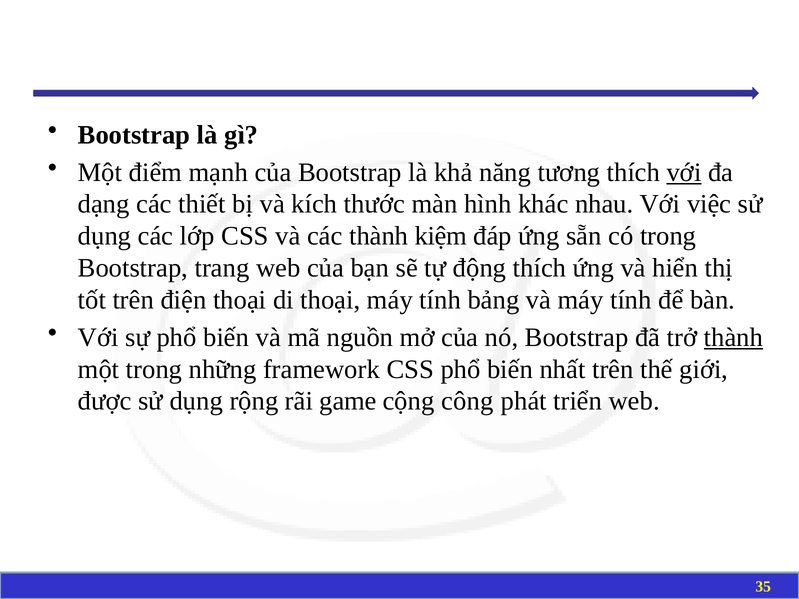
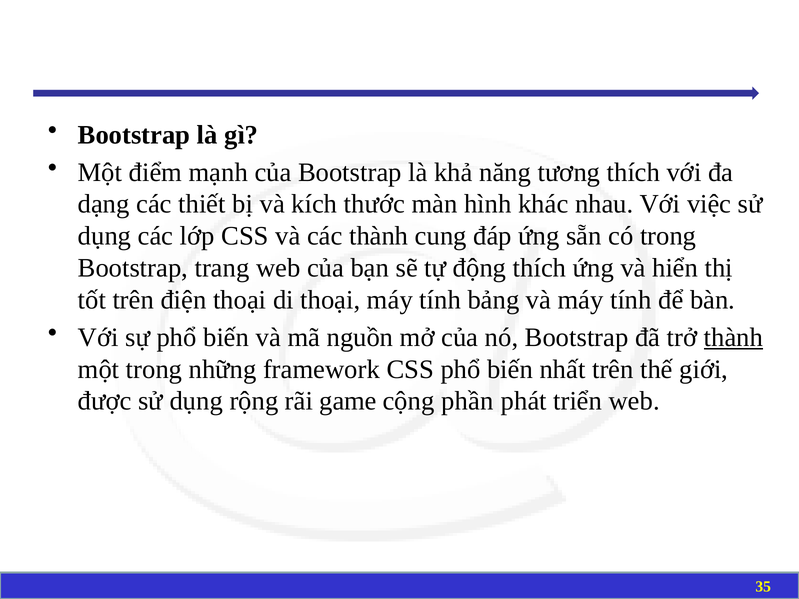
với underline: present -> none (684, 172)
kiệm: kiệm -> cung (441, 236)
công: công -> phần (467, 401)
